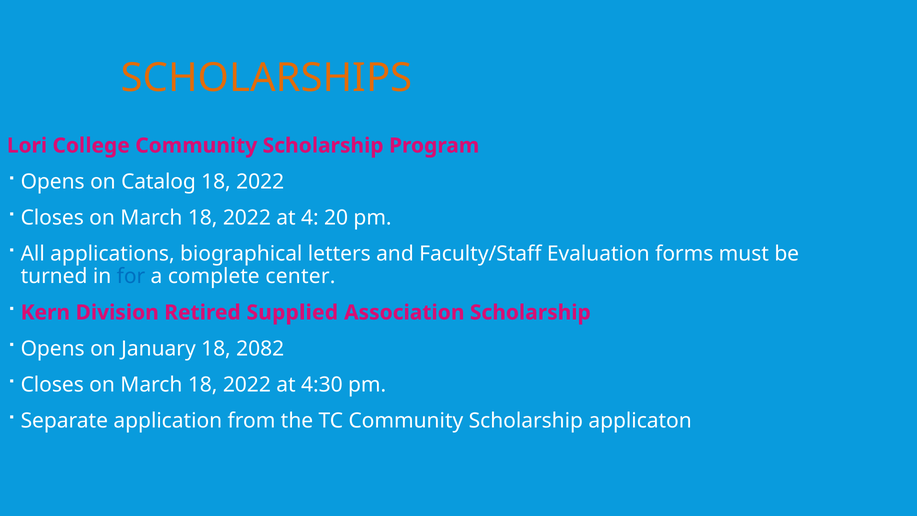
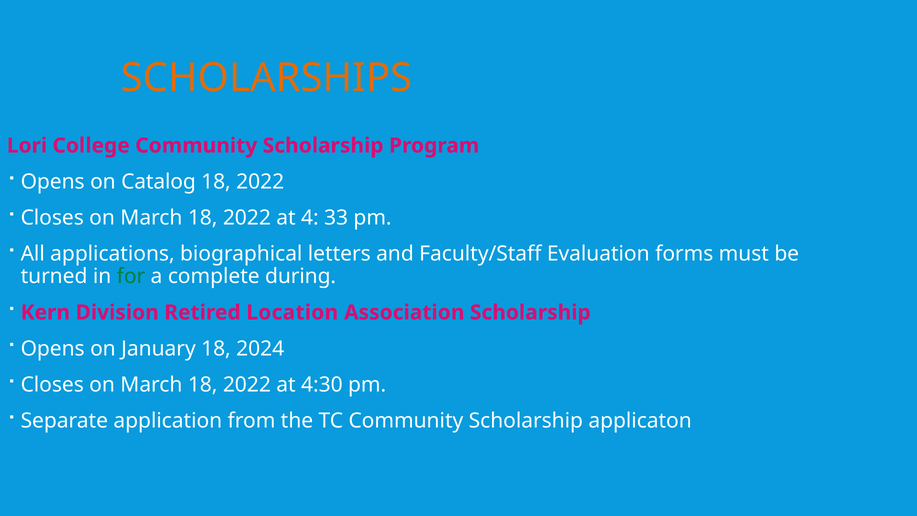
20: 20 -> 33 (336, 218)
for colour: blue -> green (131, 276)
center: center -> during (301, 276)
Supplied: Supplied -> Location (292, 312)
2082: 2082 -> 2024 (260, 348)
